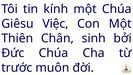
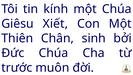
Việc: Việc -> Xiết (55, 24)
